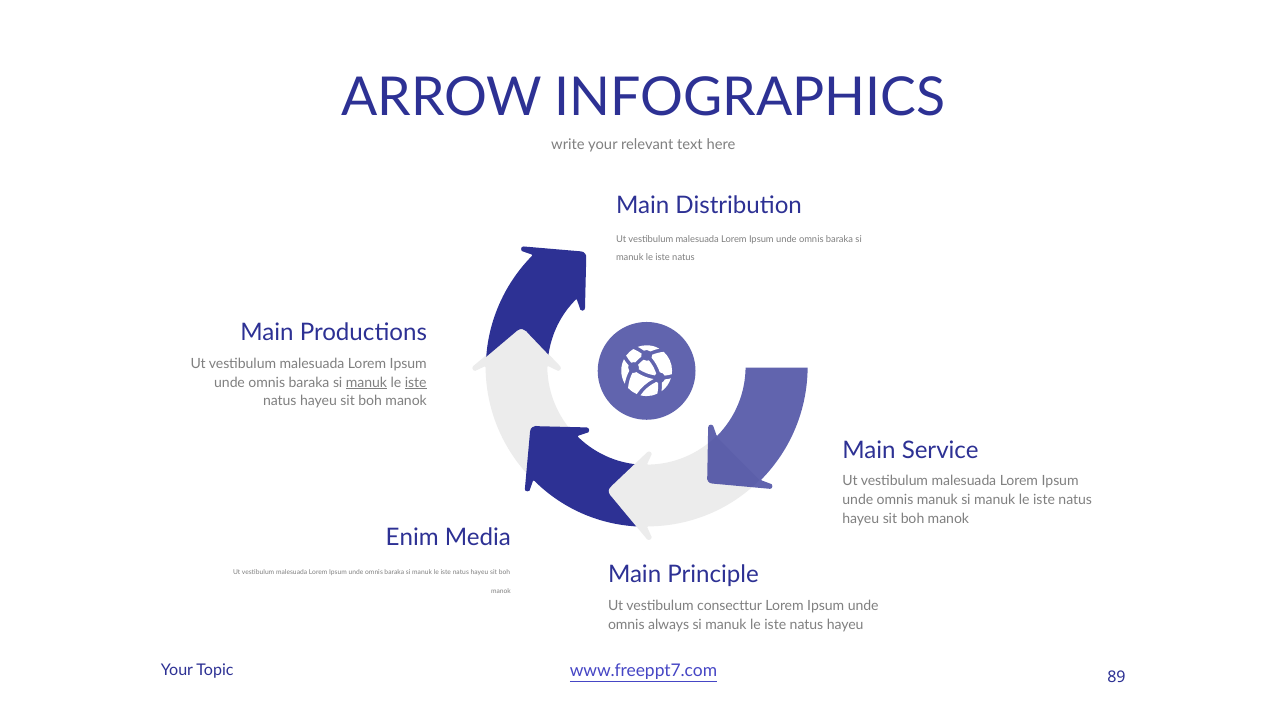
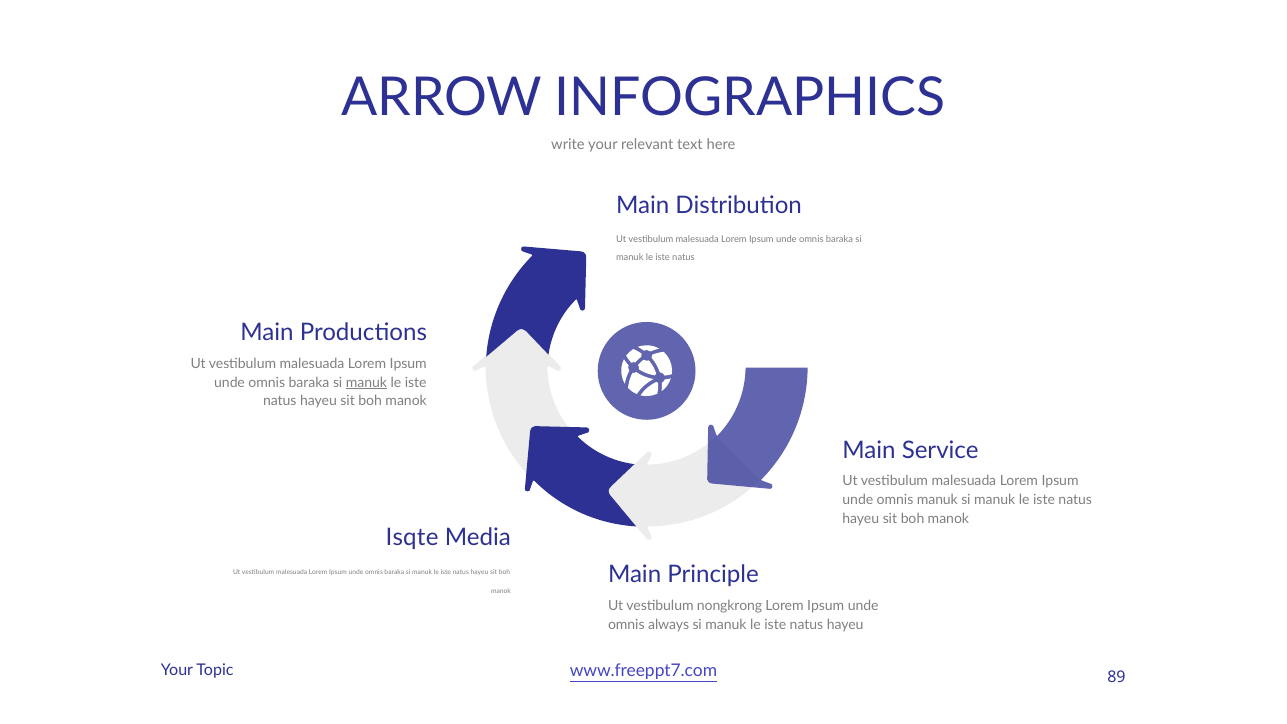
iste underline: present -> none (416, 382)
Enim: Enim -> Isqte (412, 538)
consecttur: consecttur -> nongkrong (730, 606)
